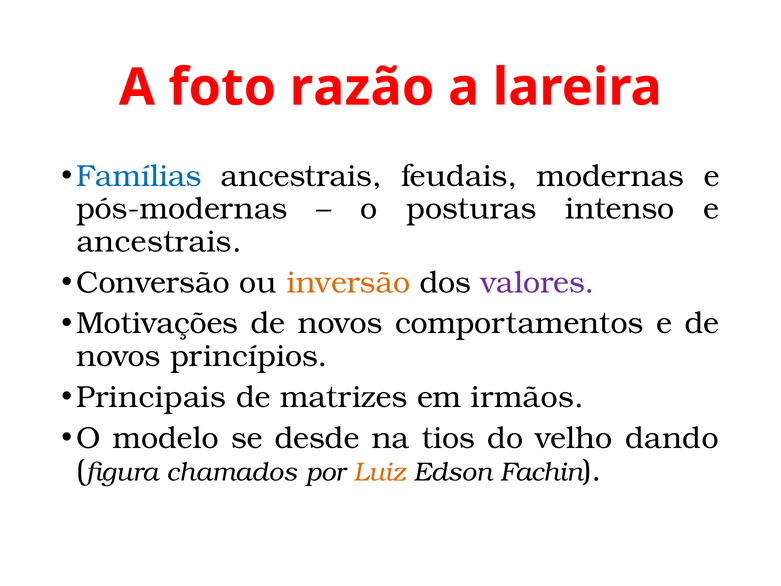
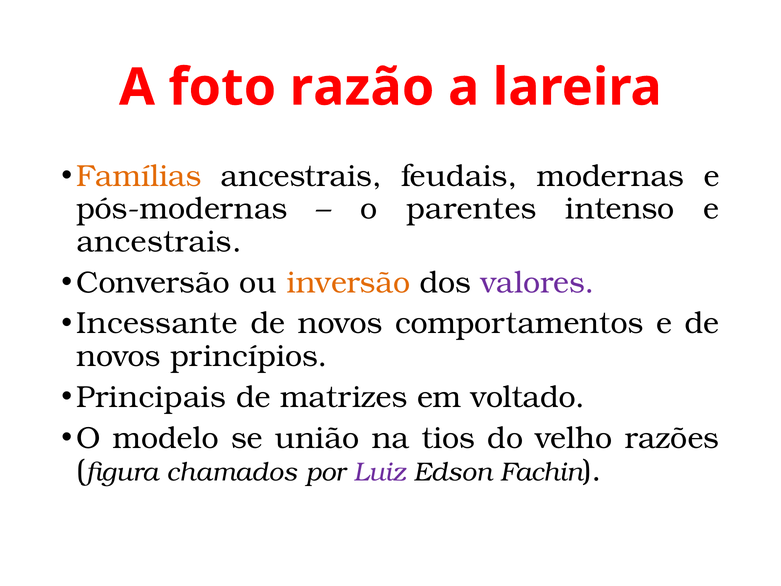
Famílias colour: blue -> orange (139, 176)
posturas: posturas -> parentes (471, 209)
Motivações: Motivações -> Incessante (157, 323)
irmãos: irmãos -> voltado (528, 397)
desde: desde -> união (317, 438)
dando: dando -> razões (672, 438)
Luiz colour: orange -> purple (380, 472)
